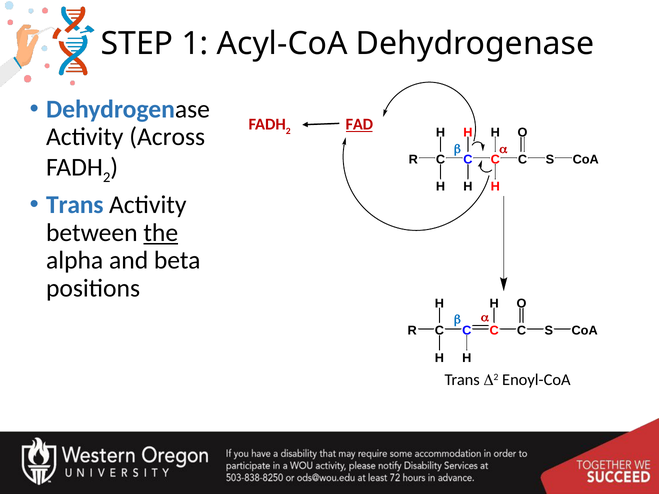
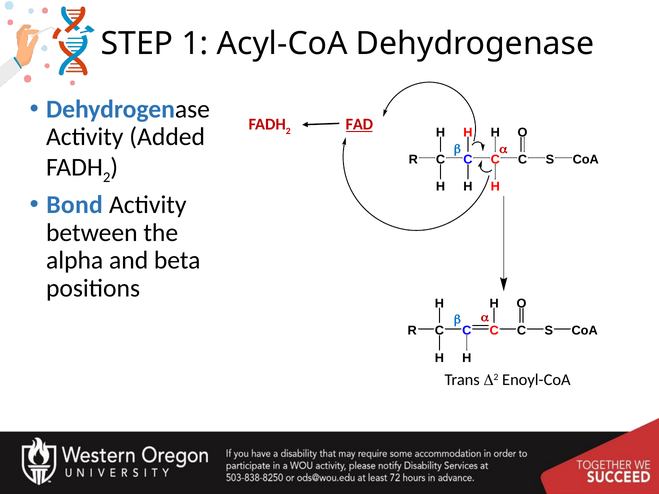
Across: Across -> Added (167, 137)
Trans: Trans -> Bond (75, 205)
the underline: present -> none (161, 233)
